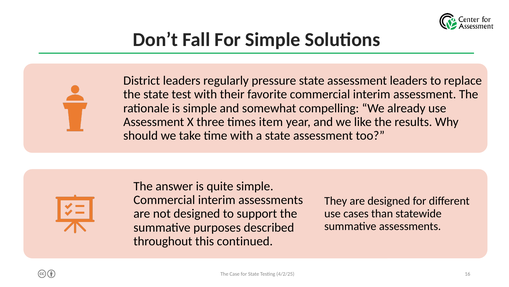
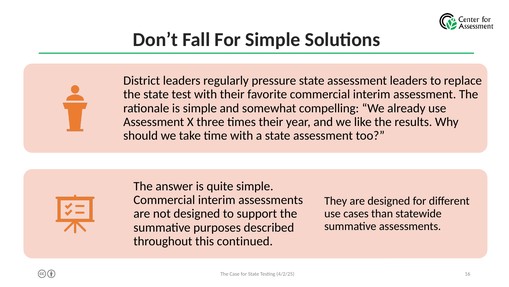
times item: item -> their (271, 122)
